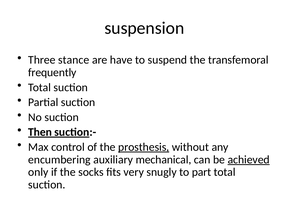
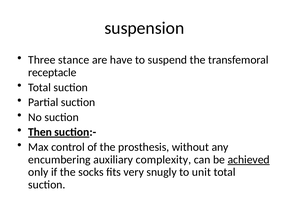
frequently: frequently -> receptacle (52, 72)
prosthesis underline: present -> none (144, 147)
mechanical: mechanical -> complexity (163, 159)
part: part -> unit (201, 172)
